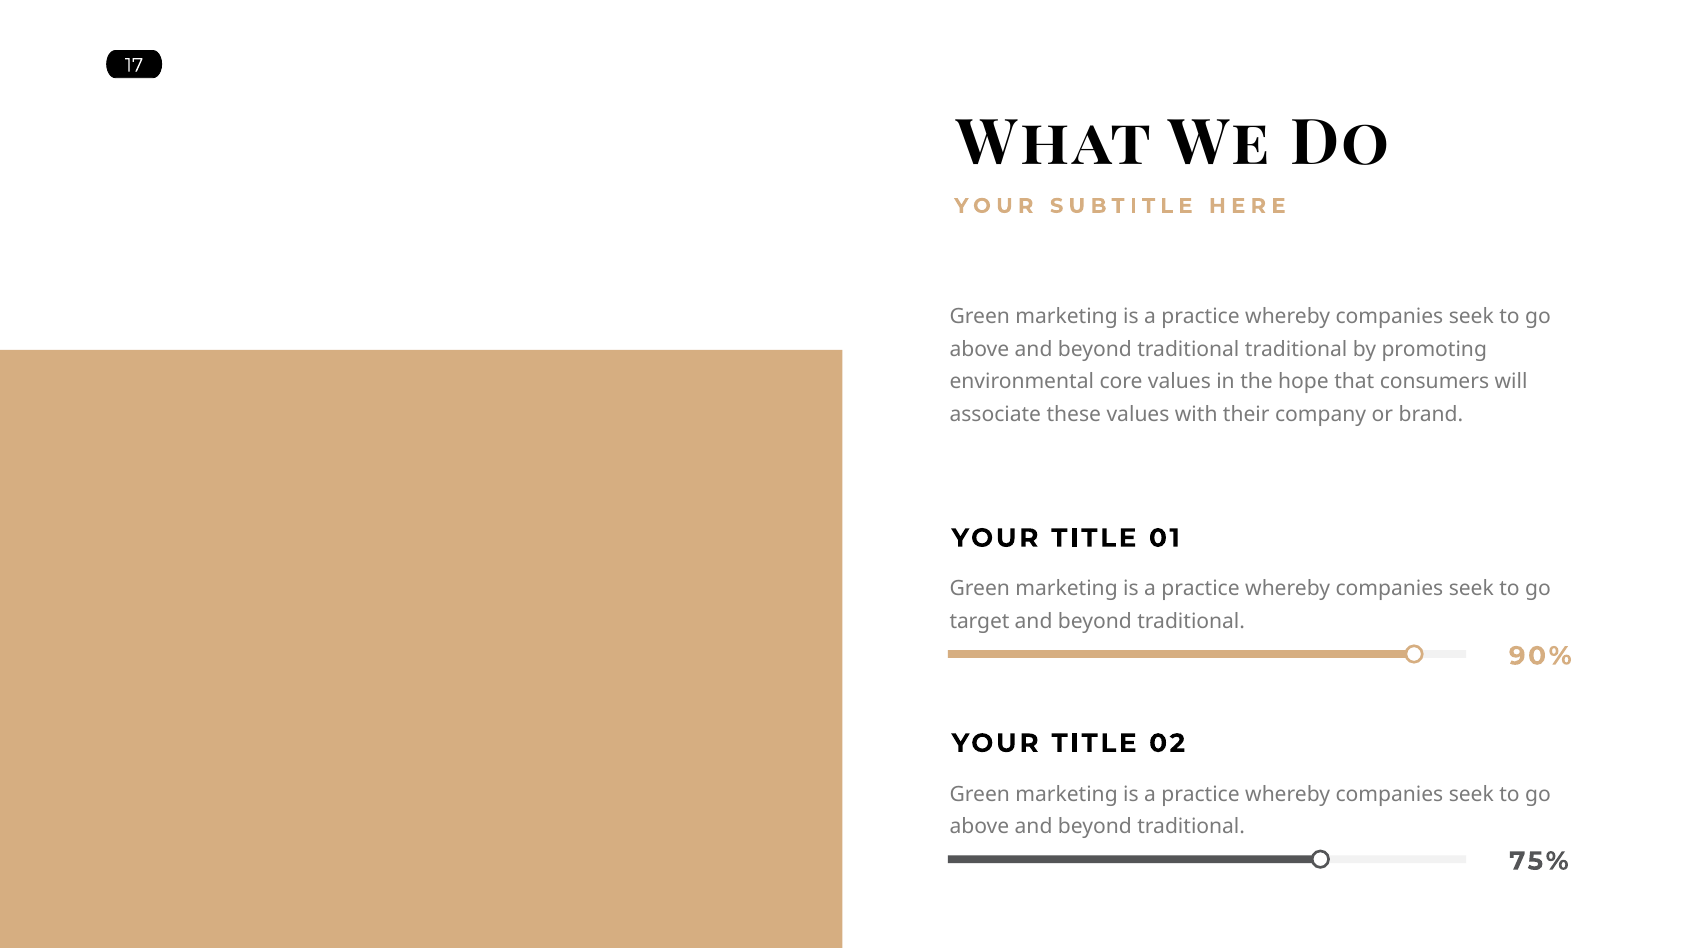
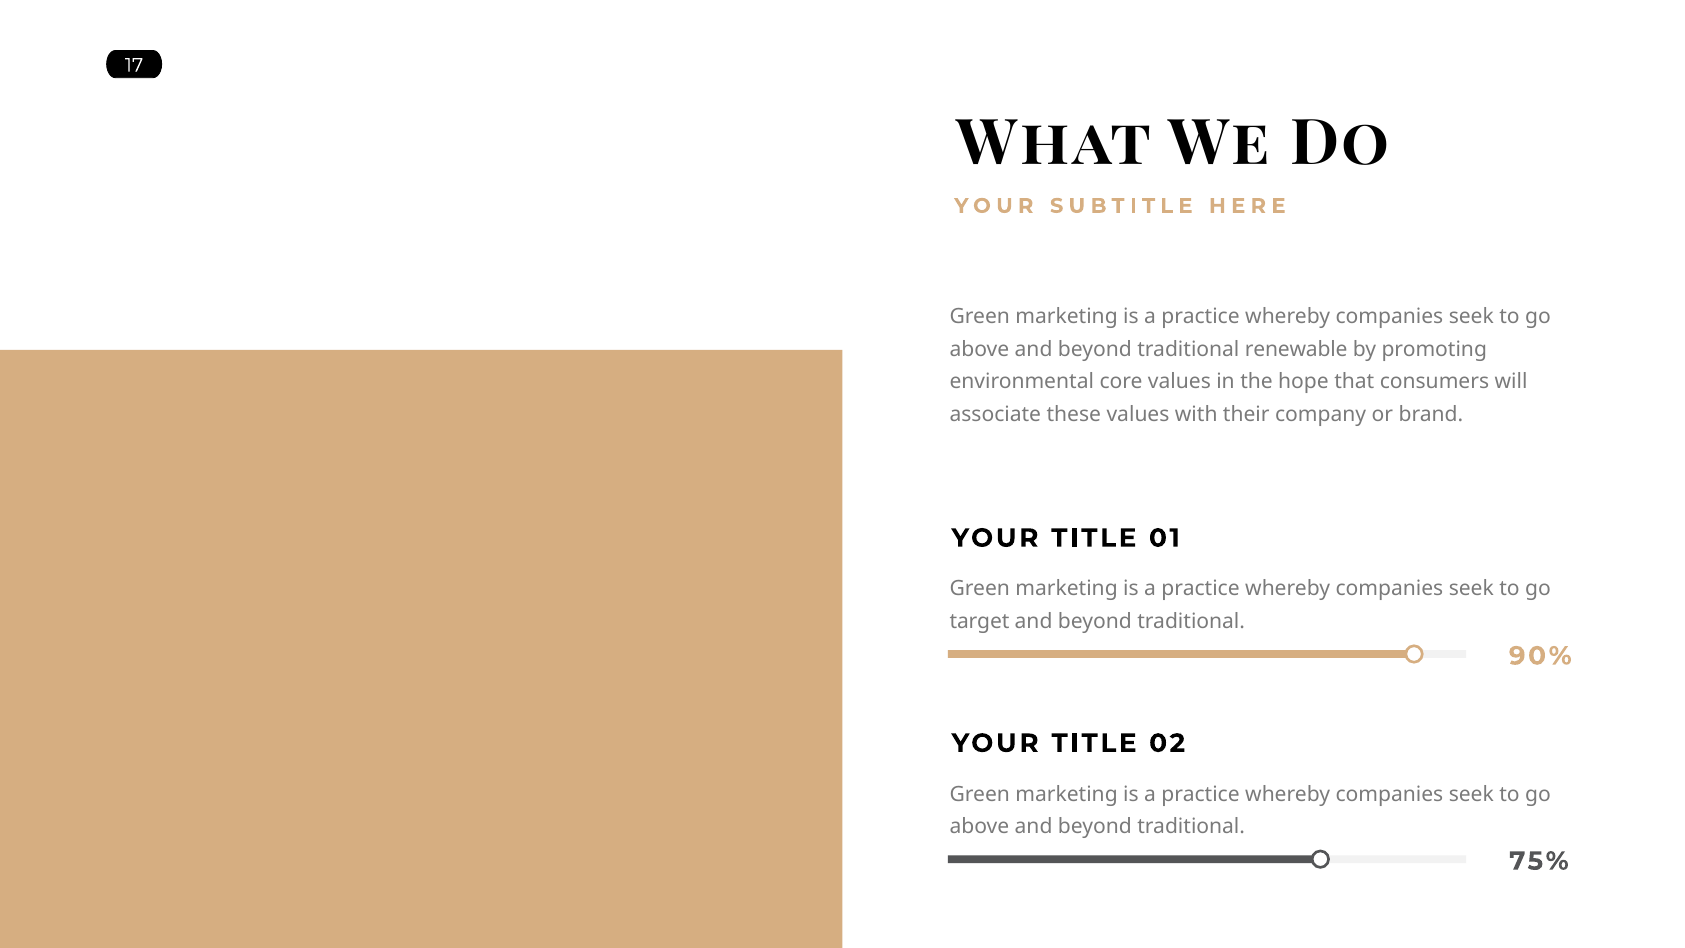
traditional traditional: traditional -> renewable (1296, 349)
